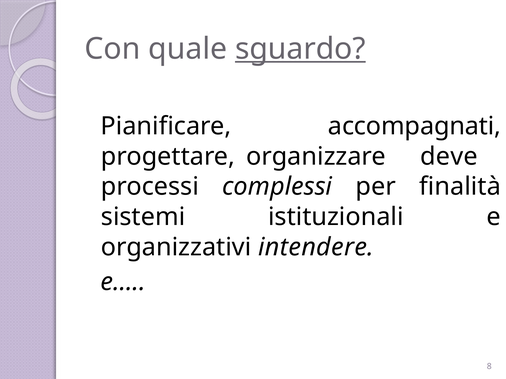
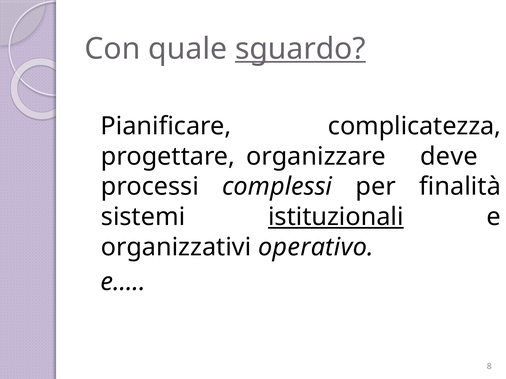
accompagnati: accompagnati -> complicatezza (415, 126)
istituzionali underline: none -> present (336, 217)
intendere: intendere -> operativo (316, 248)
